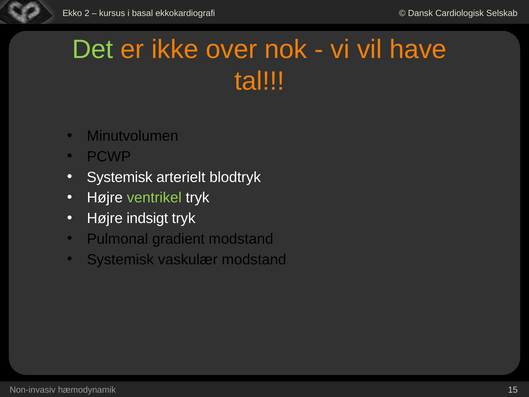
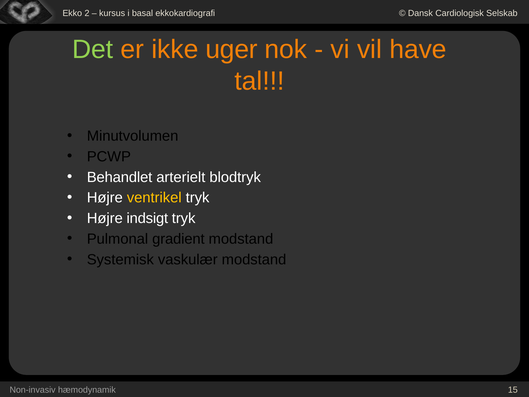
over: over -> uger (232, 49)
Systemisk: Systemisk -> Behandlet (120, 177)
ventrikel colour: light green -> yellow (154, 198)
